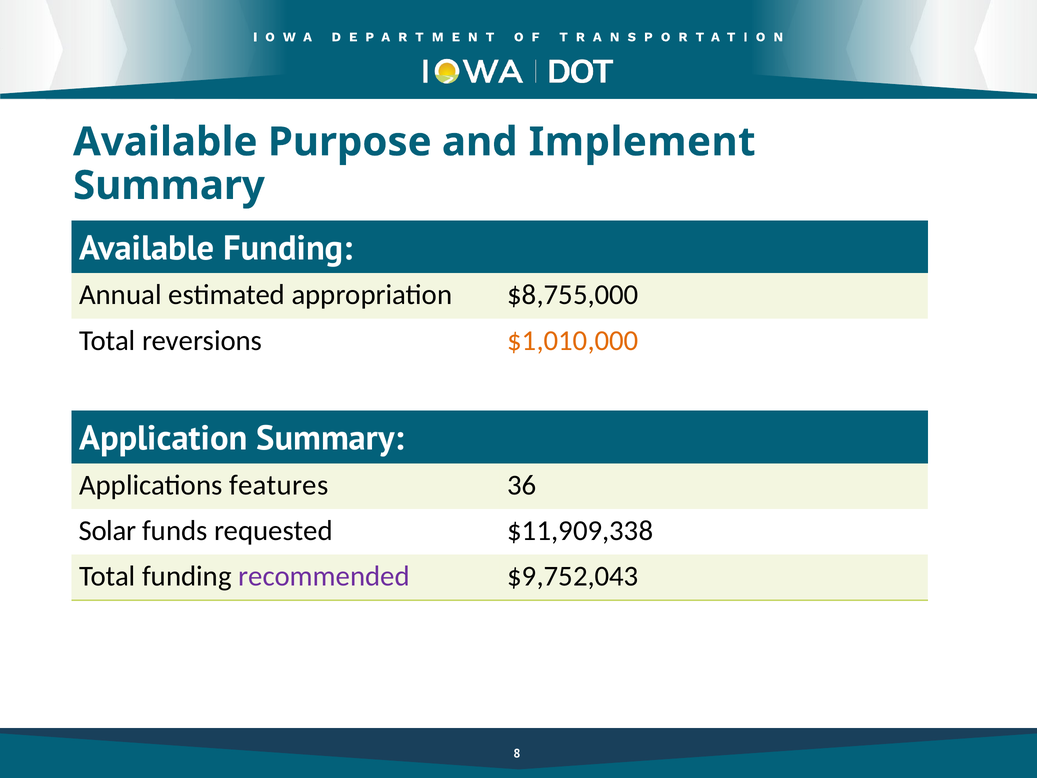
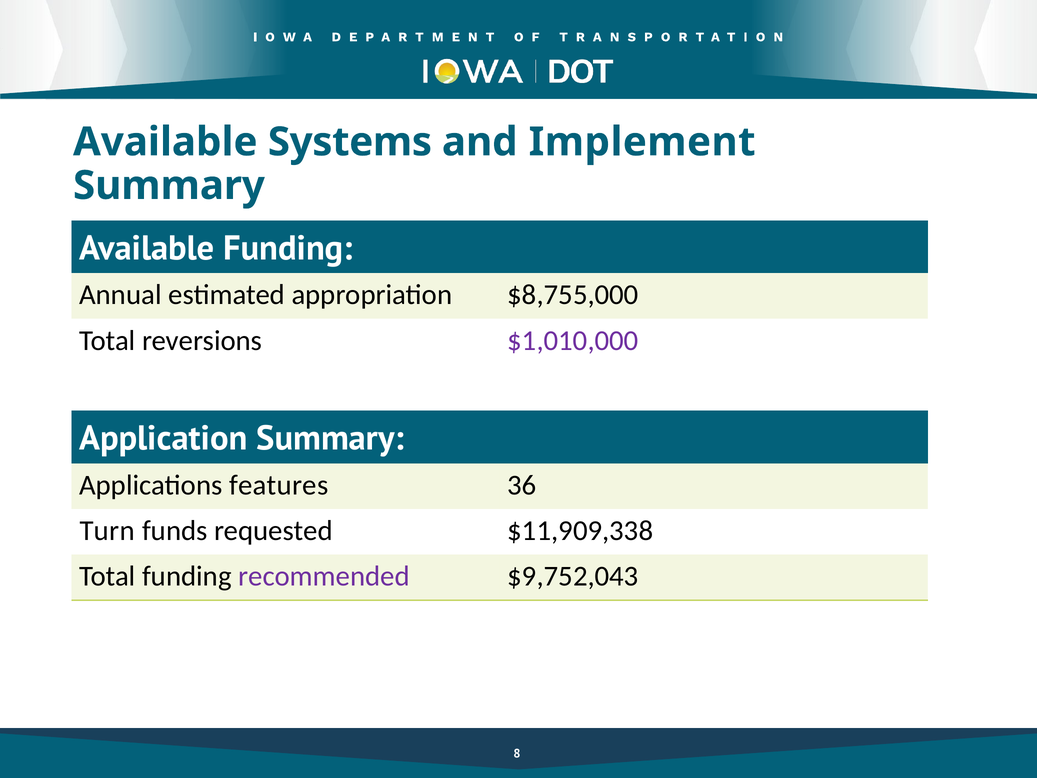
Purpose: Purpose -> Systems (350, 142)
$1,010,000 colour: orange -> purple (573, 340)
Solar: Solar -> Turn (107, 531)
